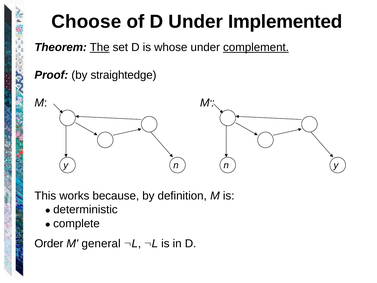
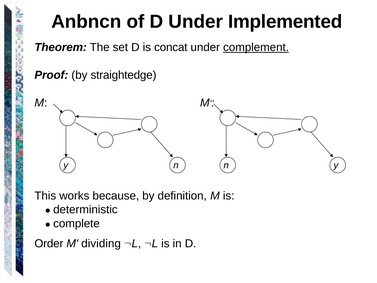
Choose: Choose -> Anbncn (86, 22)
The underline: present -> none (100, 47)
whose: whose -> concat (171, 47)
general: general -> dividing (101, 243)
